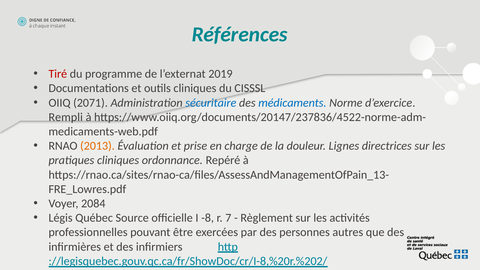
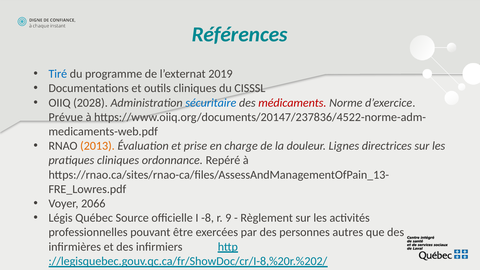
Tiré colour: red -> blue (58, 74)
2071: 2071 -> 2028 (90, 103)
médicaments colour: blue -> red (292, 103)
Rempli: Rempli -> Prévue (66, 117)
2084: 2084 -> 2066 (93, 204)
7: 7 -> 9 (228, 218)
